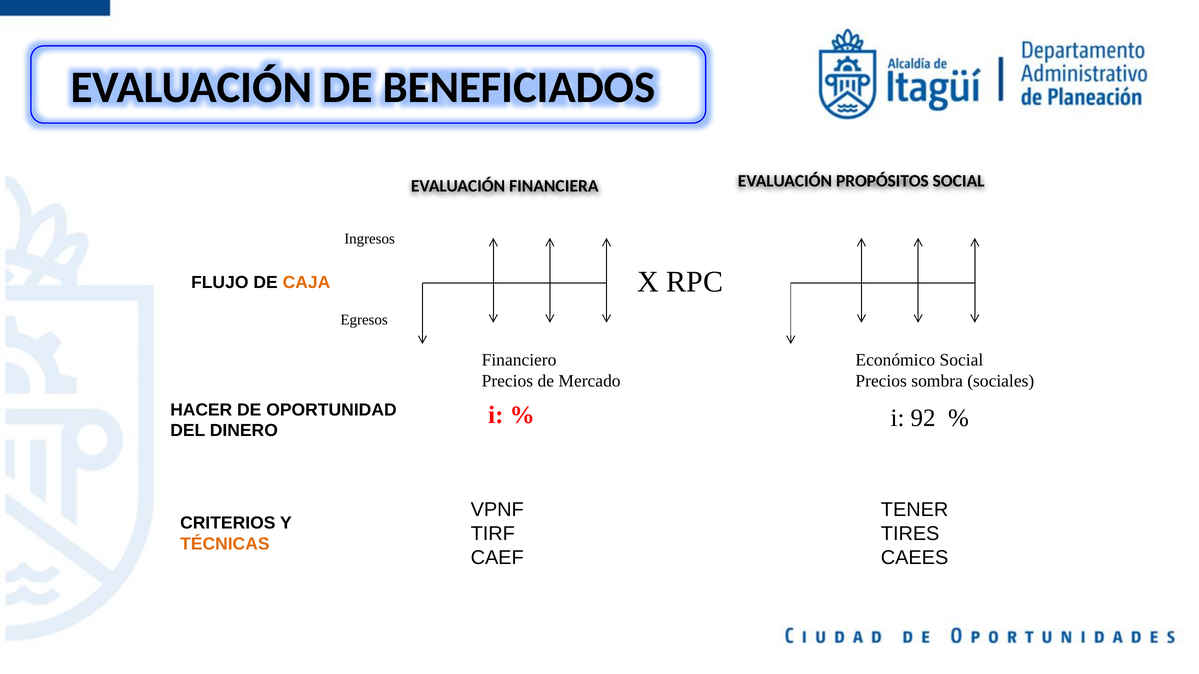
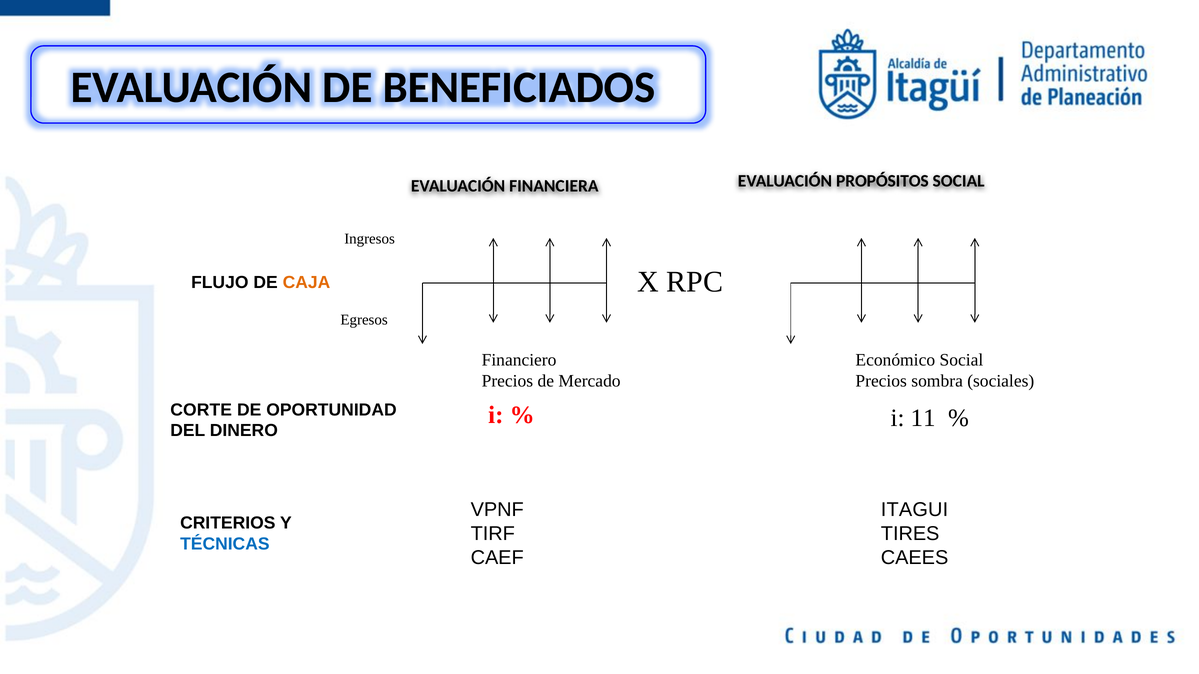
HACER: HACER -> CORTE (201, 410)
92: 92 -> 11 (923, 418)
TENER: TENER -> ITAGUI (915, 510)
TÉCNICAS colour: orange -> blue (225, 544)
